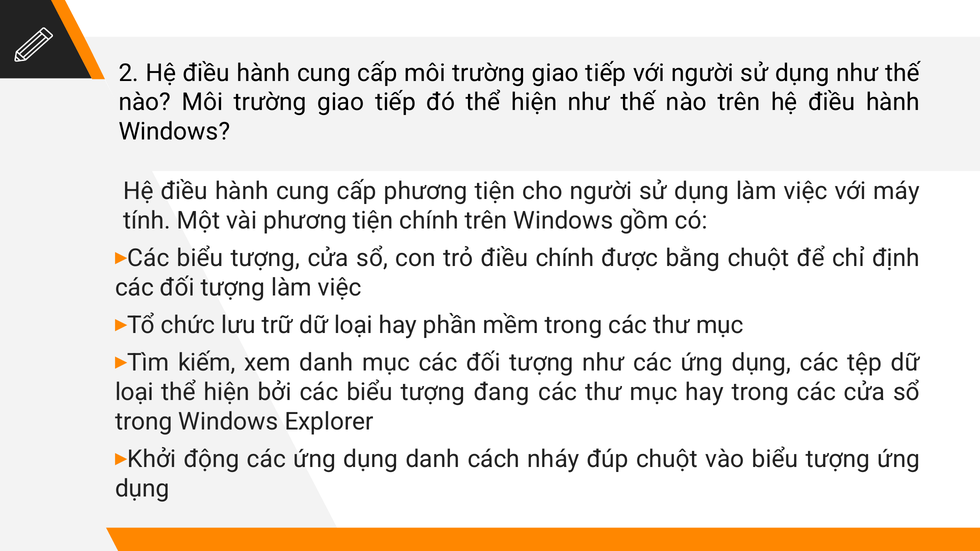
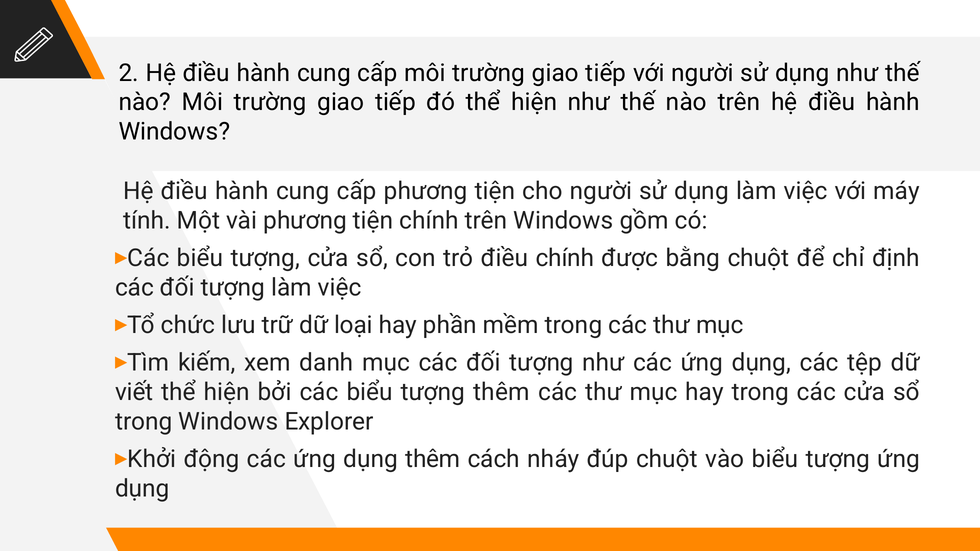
loại: loại -> viết (134, 392)
tượng đang: đang -> thêm (502, 392)
dụng danh: danh -> thêm (433, 459)
